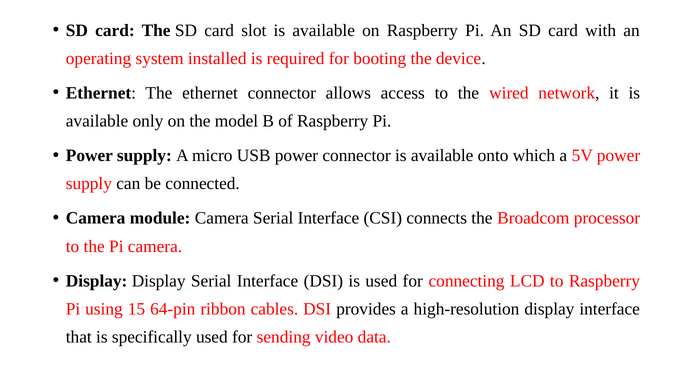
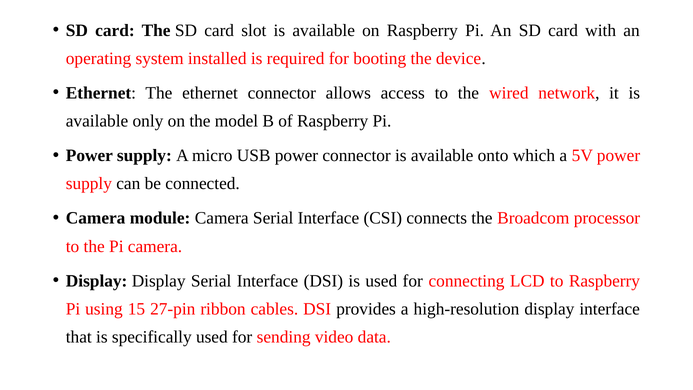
64-pin: 64-pin -> 27-pin (173, 309)
